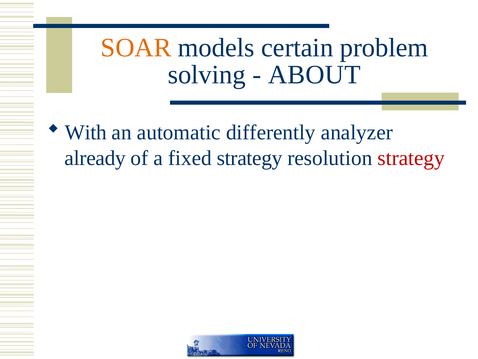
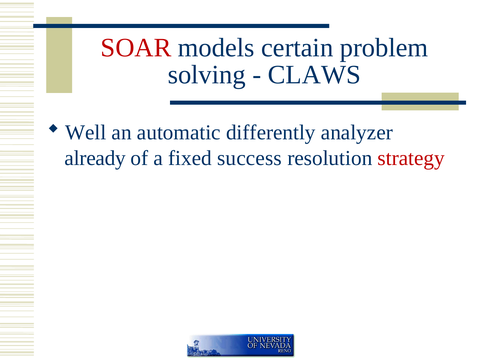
SOAR colour: orange -> red (136, 48)
ABOUT: ABOUT -> CLAWS (314, 75)
With: With -> Well (86, 132)
fixed strategy: strategy -> success (250, 158)
